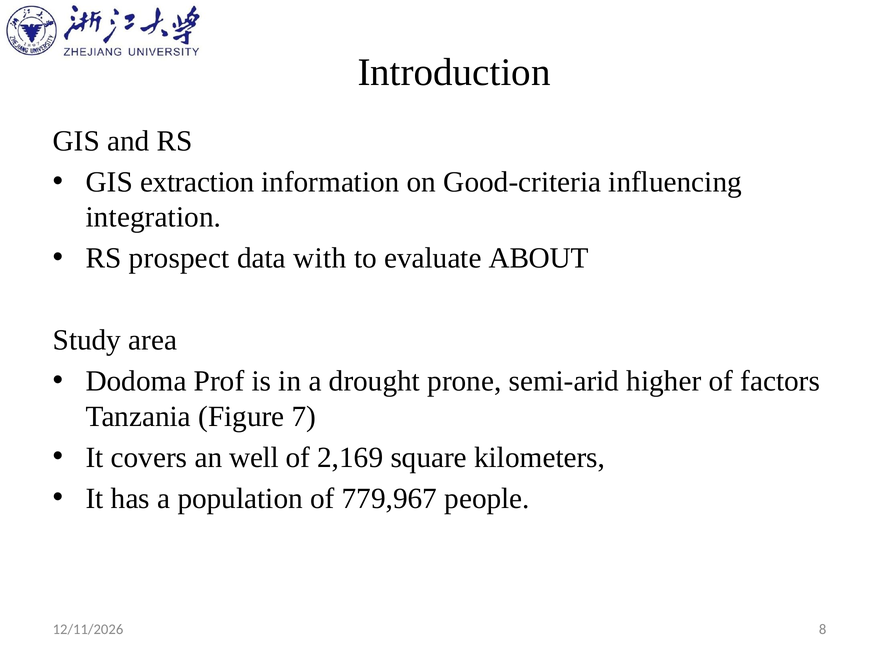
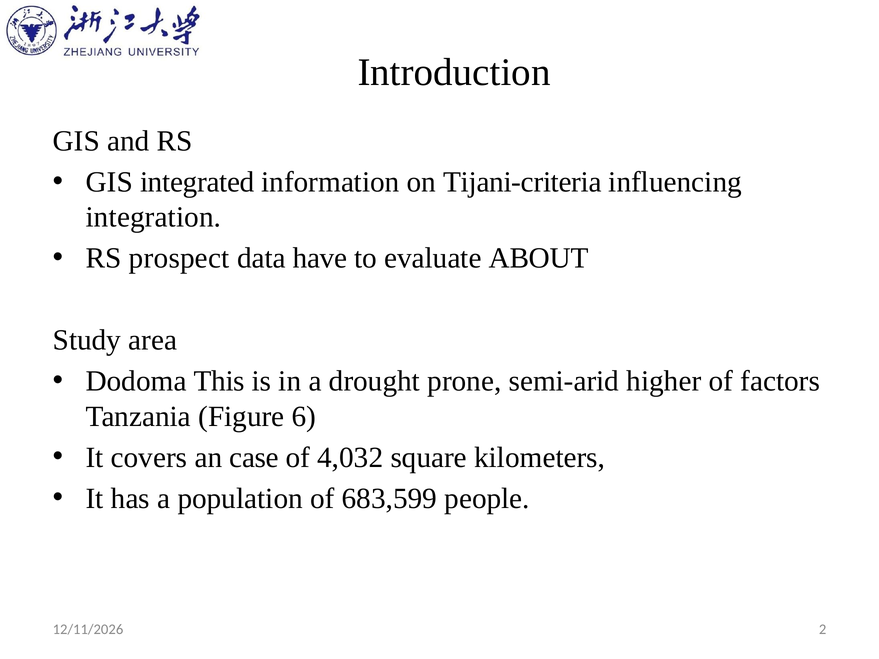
extraction: extraction -> integrated (197, 182)
Good-criteria: Good-criteria -> Tijani-criteria (522, 182)
with: with -> have (320, 258)
Prof: Prof -> This (219, 381)
7: 7 -> 6 (304, 417)
well: well -> case (254, 458)
2,169: 2,169 -> 4,032 (350, 458)
779,967: 779,967 -> 683,599 (389, 499)
8: 8 -> 2 (823, 629)
